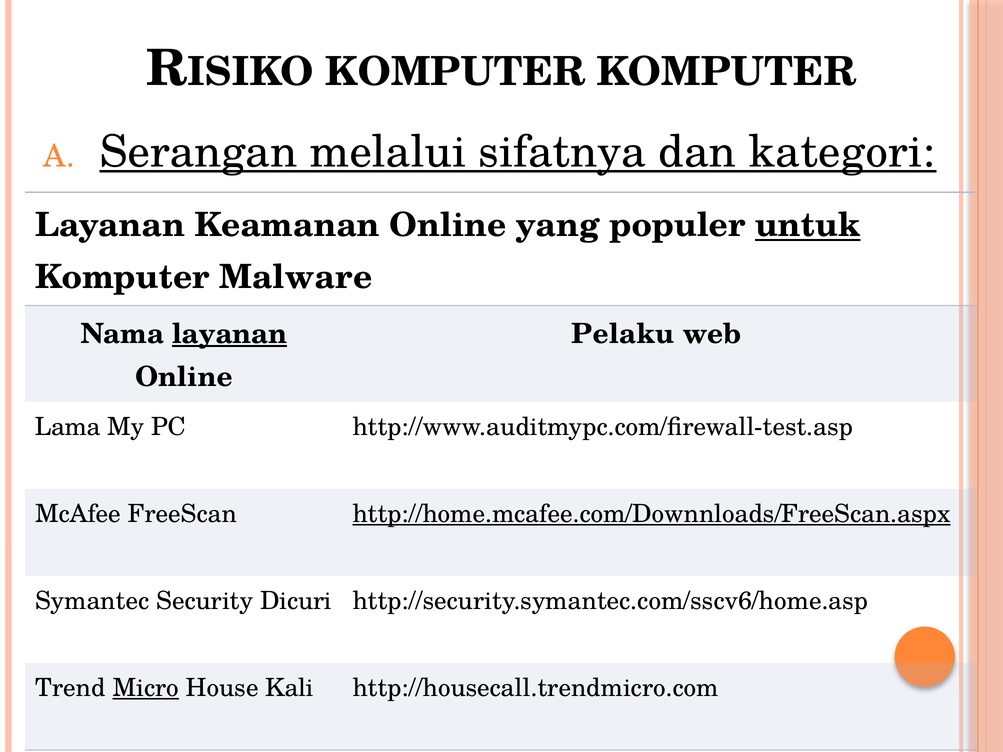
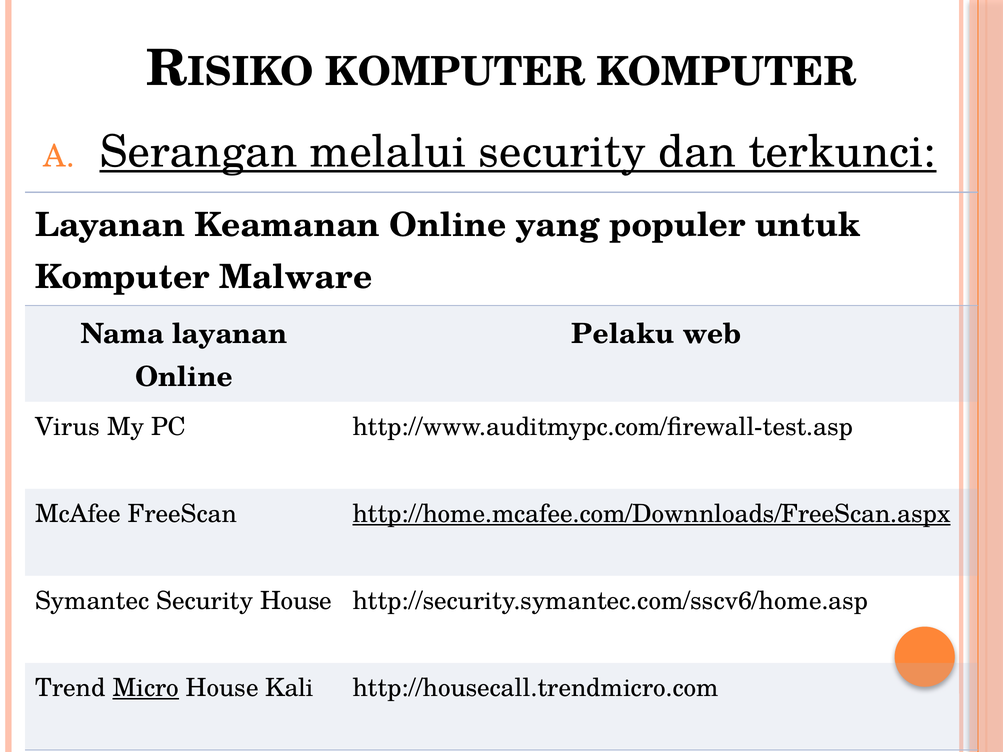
melalui sifatnya: sifatnya -> security (562, 152)
kategori: kategori -> terkunci (842, 152)
untuk underline: present -> none (808, 225)
layanan underline: present -> none (230, 334)
Lama: Lama -> Virus (68, 427)
Security Dicuri: Dicuri -> House (296, 601)
